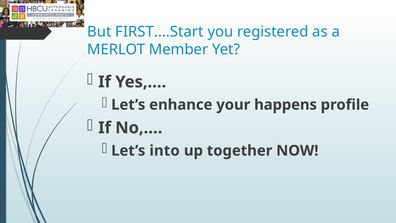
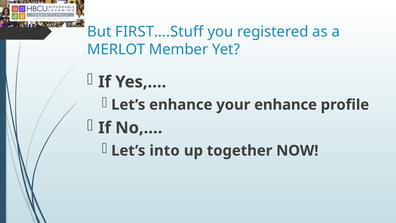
FIRST….Start: FIRST….Start -> FIRST….Stuff (159, 32)
your happens: happens -> enhance (286, 105)
